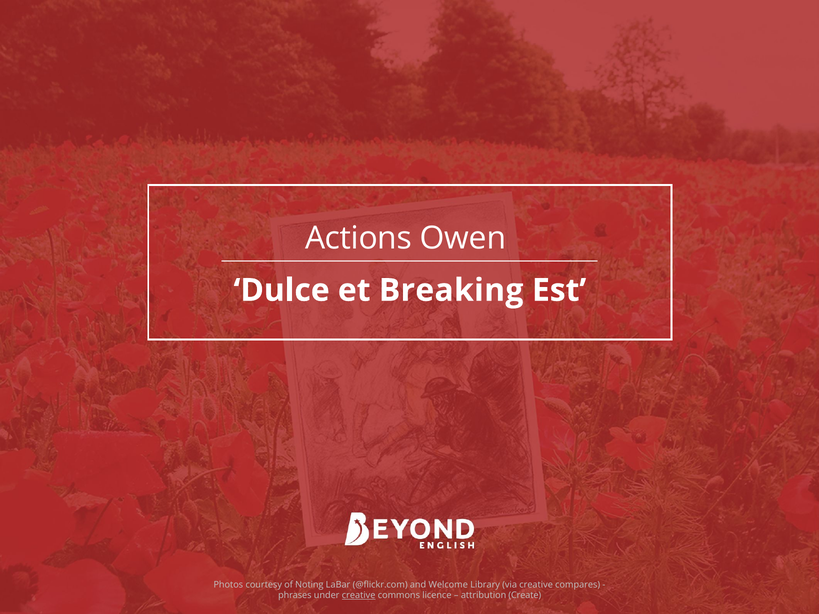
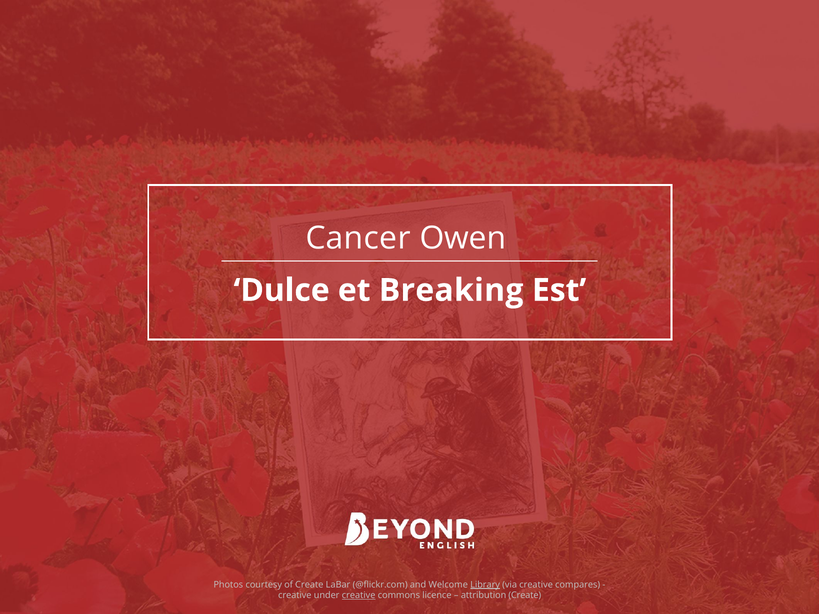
Actions: Actions -> Cancer (358, 239)
of Noting: Noting -> Create (309, 585)
Library underline: none -> present (485, 585)
phrases: phrases -> creative (295, 596)
